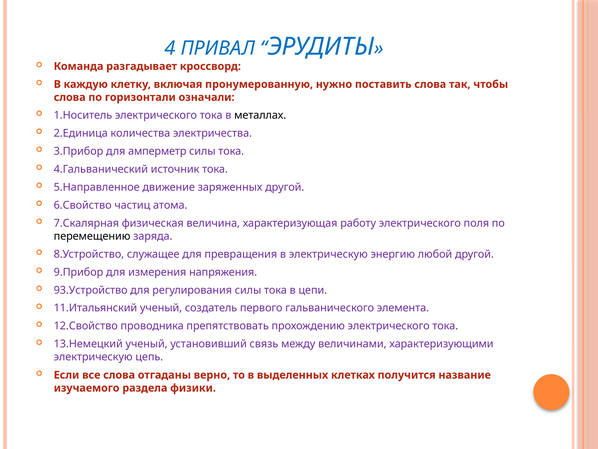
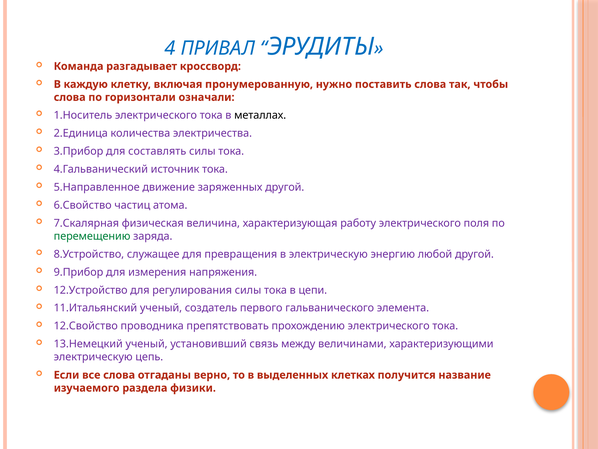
амперметр: амперметр -> составлять (157, 151)
перемещению colour: black -> green (92, 236)
93.Устройство: 93.Устройство -> 12.Устройство (91, 290)
